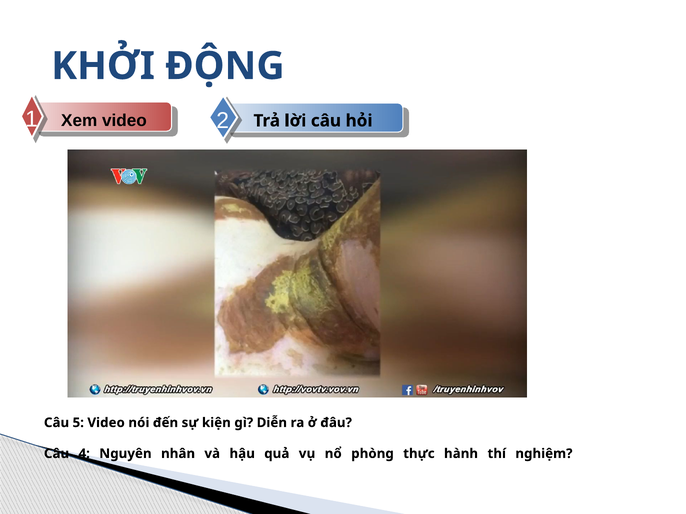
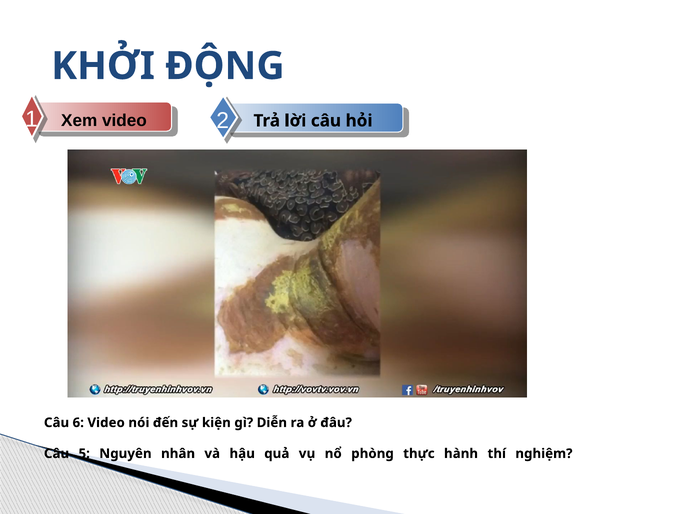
5: 5 -> 6 (78, 423)
4: 4 -> 5 (84, 454)
